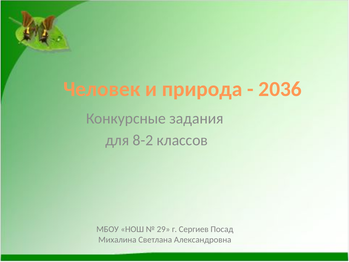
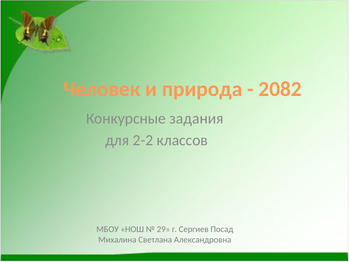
2036: 2036 -> 2082 (280, 89)
8-2: 8-2 -> 2-2 (143, 140)
